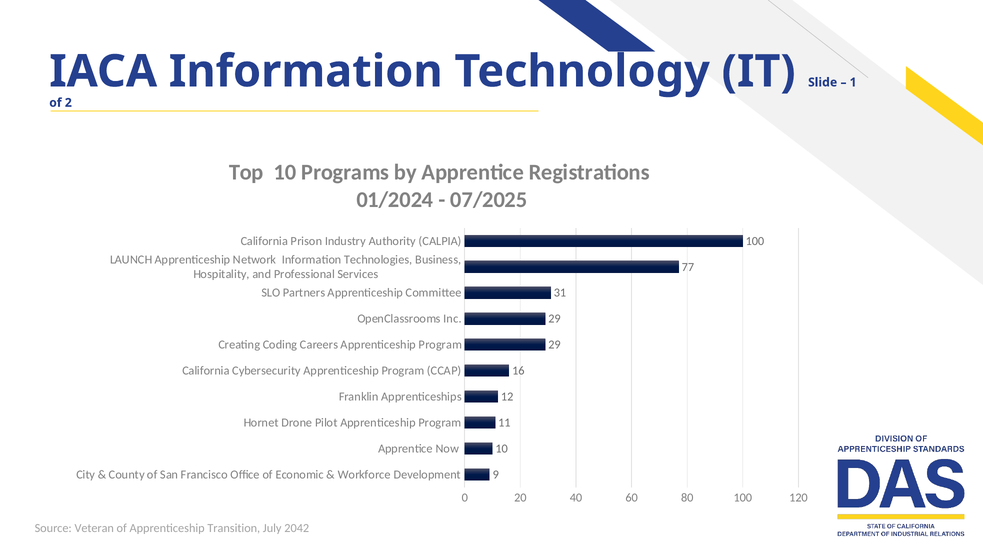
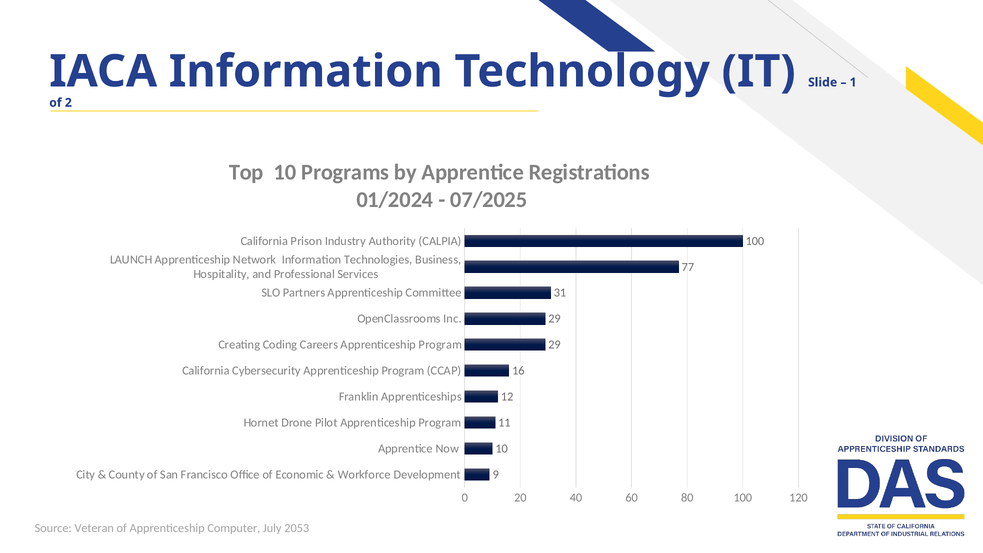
Transition: Transition -> Computer (234, 528)
2042: 2042 -> 2053 (297, 528)
